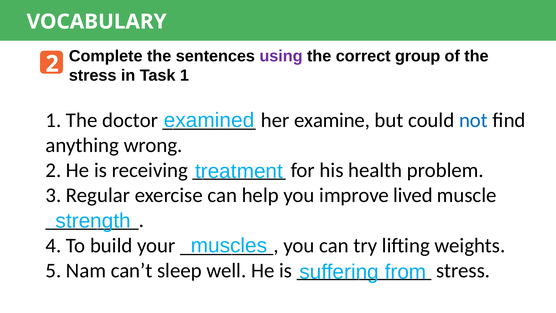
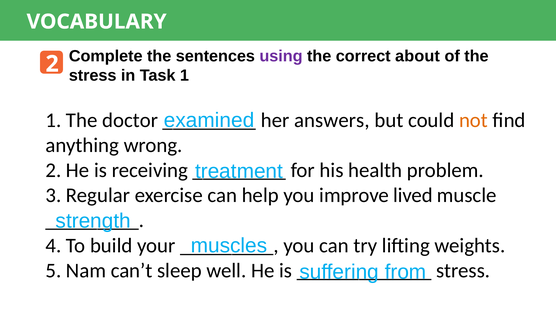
group: group -> about (418, 56)
examine: examine -> answers (332, 120)
not colour: blue -> orange (473, 120)
